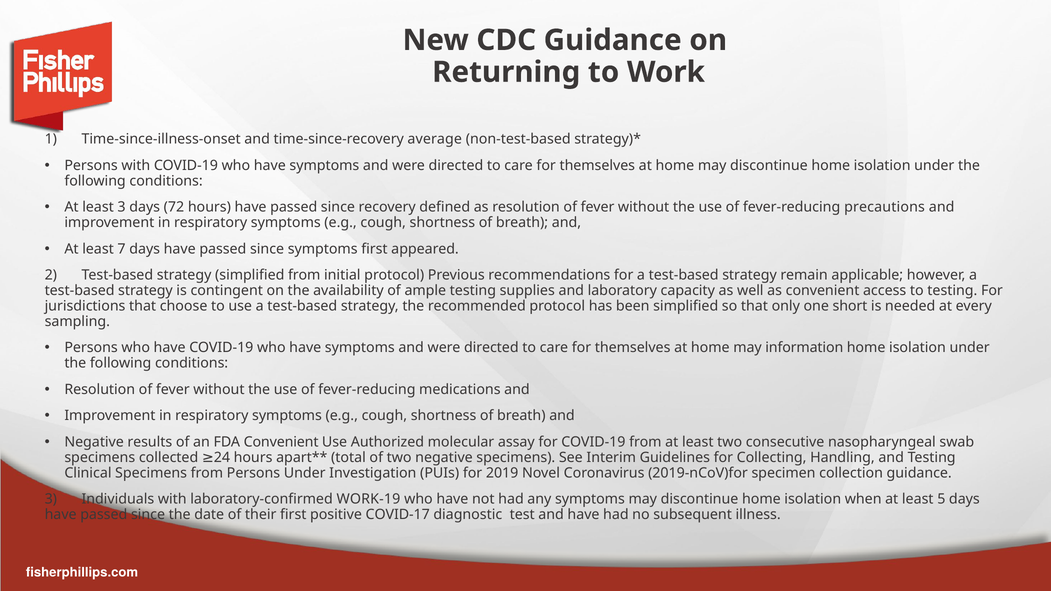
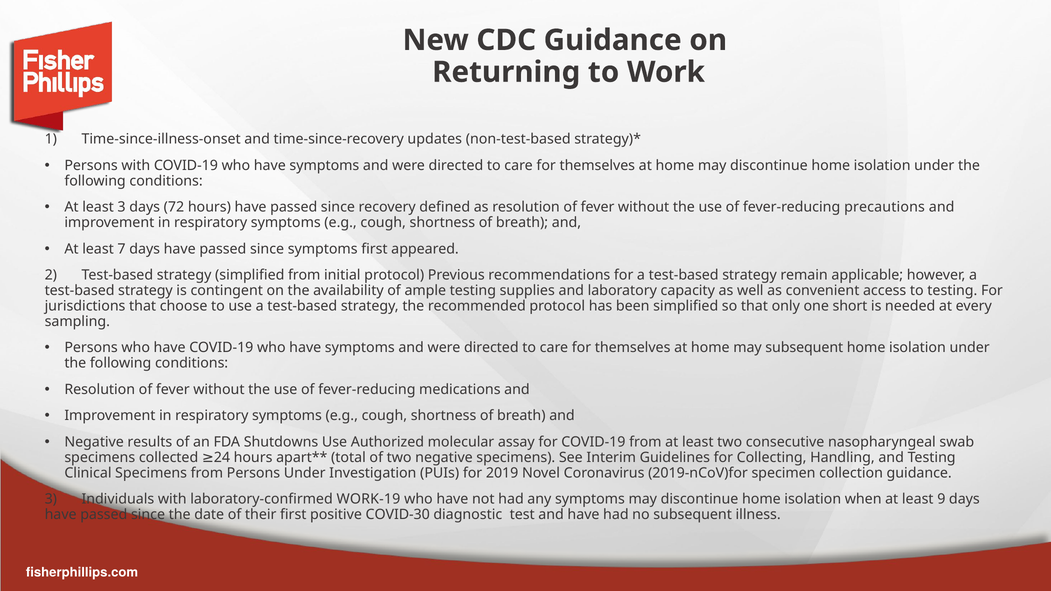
average: average -> updates (435, 139)
may information: information -> subsequent (804, 348)
FDA Convenient: Convenient -> Shutdowns (281, 442)
5: 5 -> 9 (941, 499)
COVID-17: COVID-17 -> COVID-30 (398, 515)
